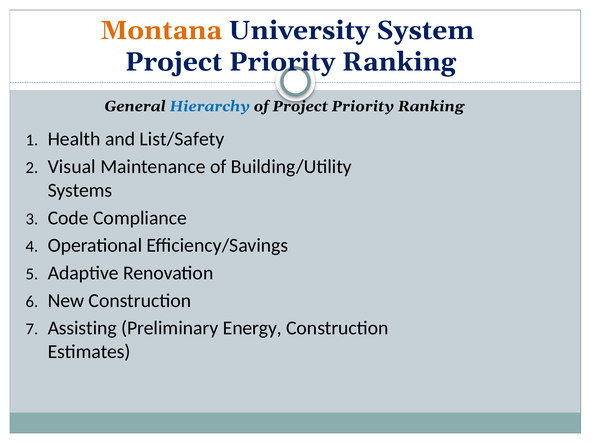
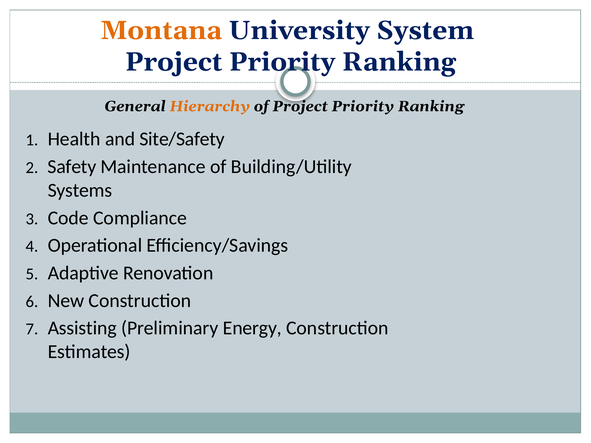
Hierarchy colour: blue -> orange (210, 106)
List/Safety: List/Safety -> Site/Safety (182, 139)
Visual: Visual -> Safety (72, 167)
